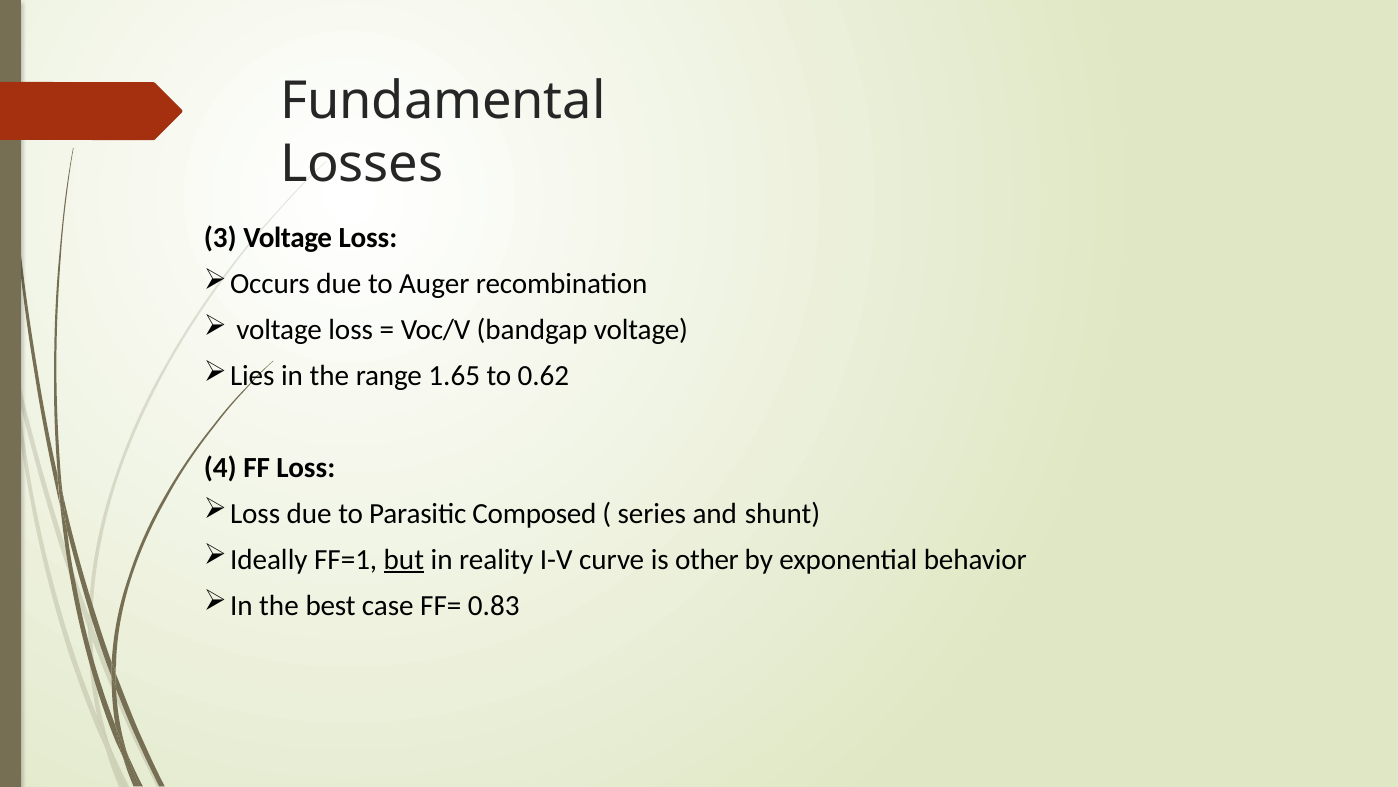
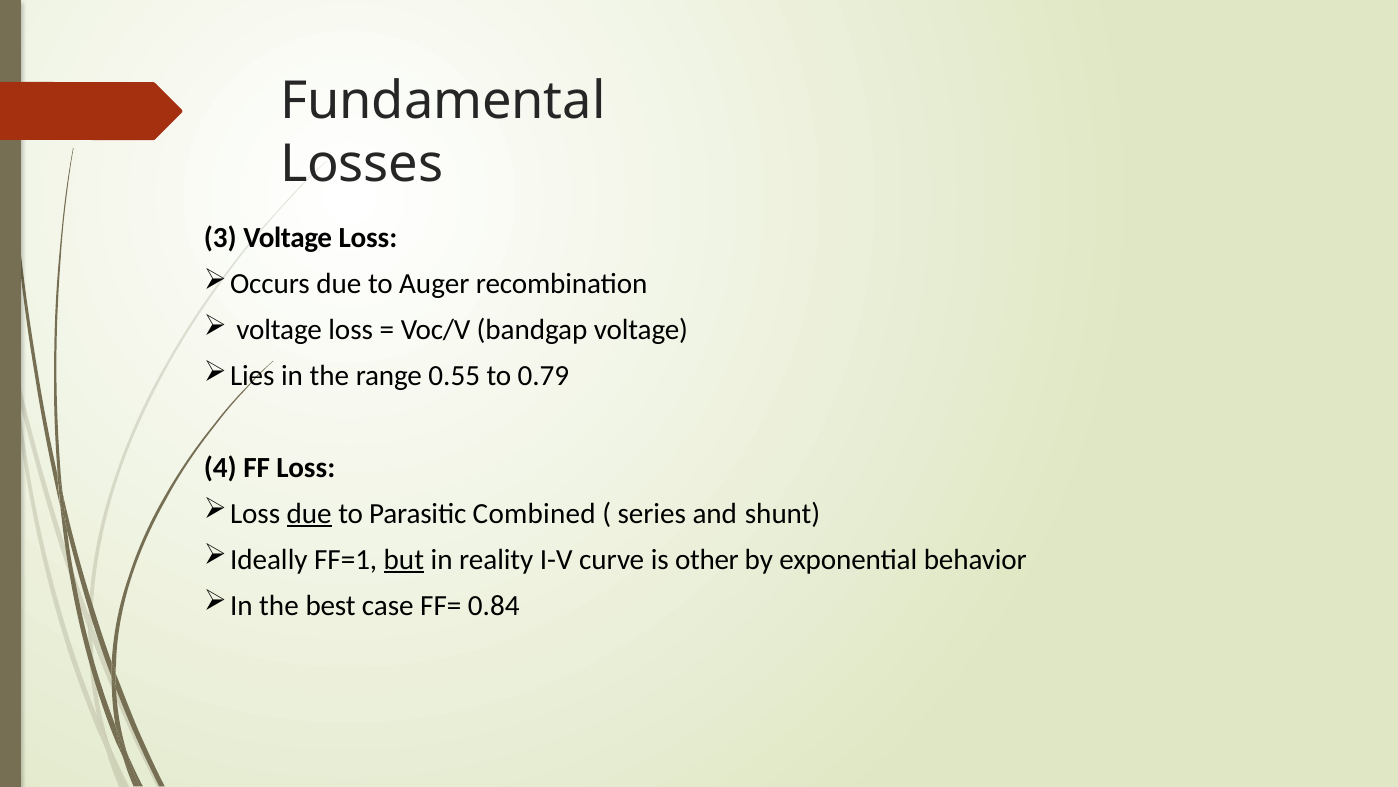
1.65: 1.65 -> 0.55 (454, 376)
0.62: 0.62 -> 0.79 (543, 376)
due underline: none -> present (309, 513)
Composed: Composed -> Combined (534, 513)
0.83: 0.83 -> 0.84 (494, 605)
